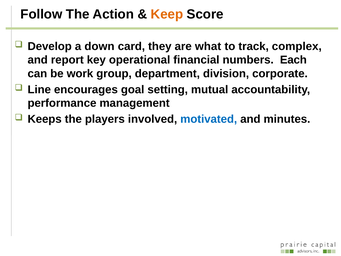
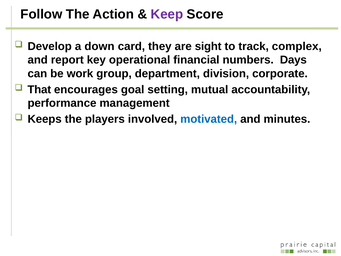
Keep colour: orange -> purple (167, 14)
what: what -> sight (208, 46)
Each: Each -> Days (293, 60)
Line: Line -> That (39, 89)
